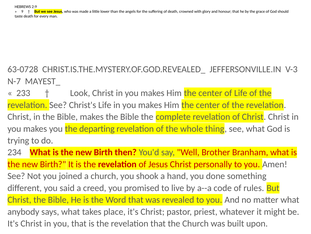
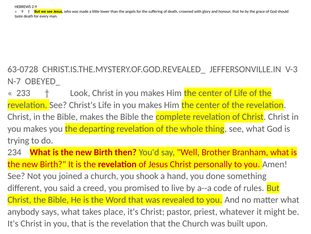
MAYEST_: MAYEST_ -> OBEYED_ (43, 81)
